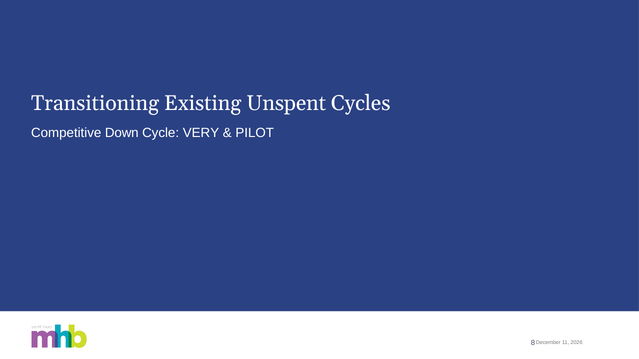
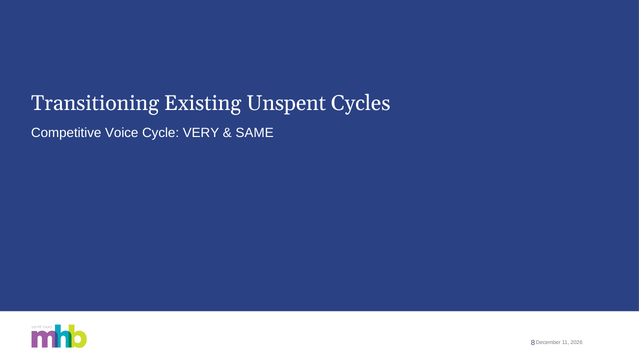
Down: Down -> Voice (122, 133)
PILOT: PILOT -> SAME (255, 133)
